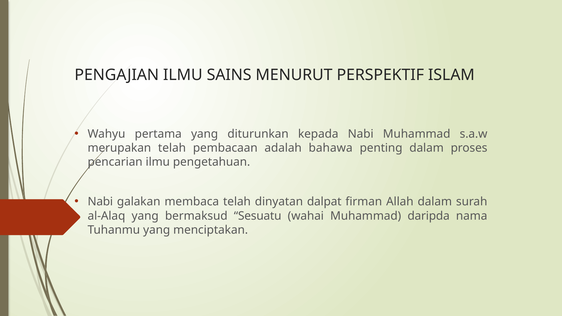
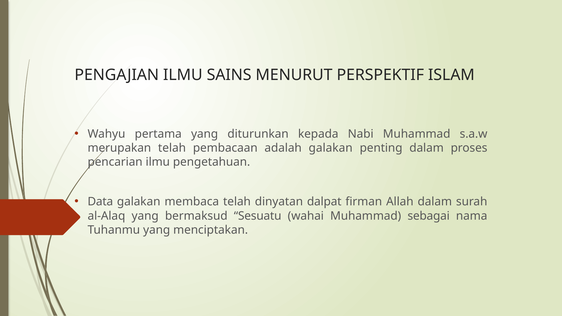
adalah bahawa: bahawa -> galakan (331, 148)
Nabi: Nabi -> Data (100, 202)
daripda: daripda -> sebagai (429, 216)
